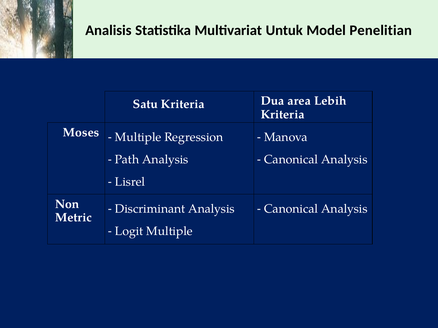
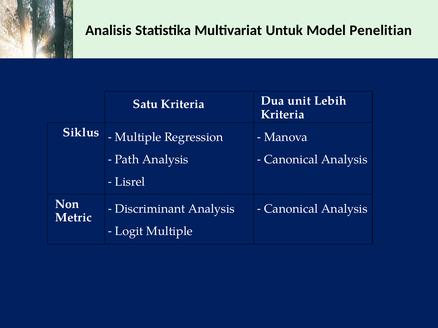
area: area -> unit (299, 101)
Moses: Moses -> Siklus (81, 133)
